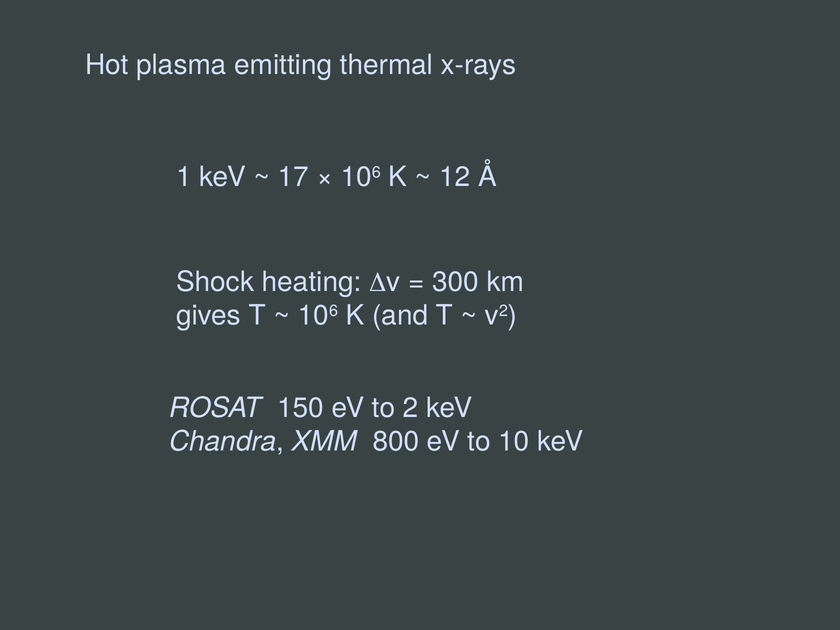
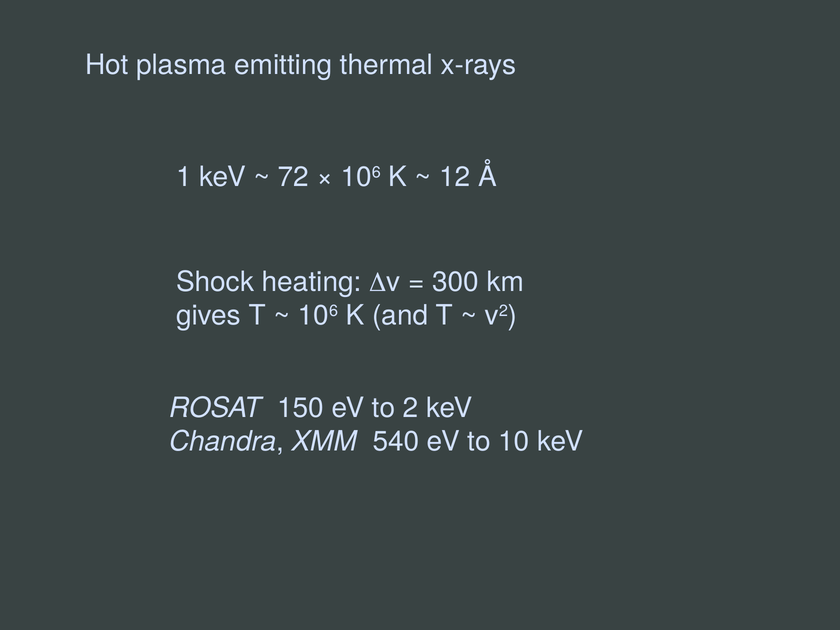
17: 17 -> 72 (293, 177)
800: 800 -> 540 (396, 441)
